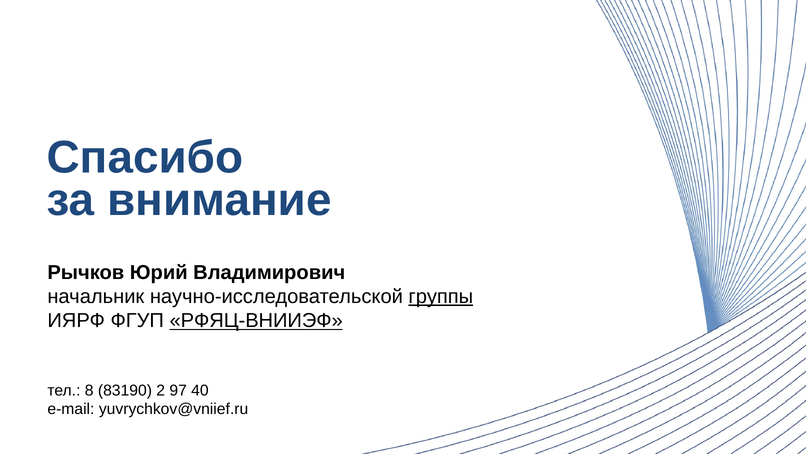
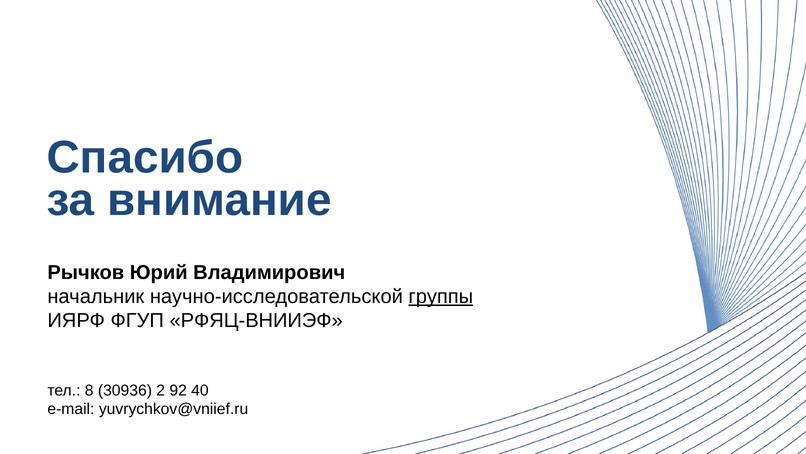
РФЯЦ-ВНИИЭФ underline: present -> none (256, 321)
83190: 83190 -> 30936 (125, 390)
97: 97 -> 92 (178, 390)
